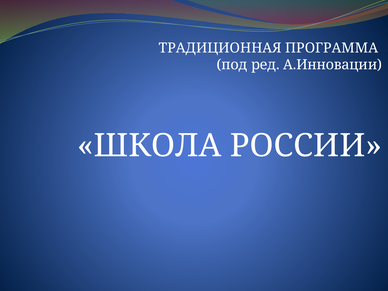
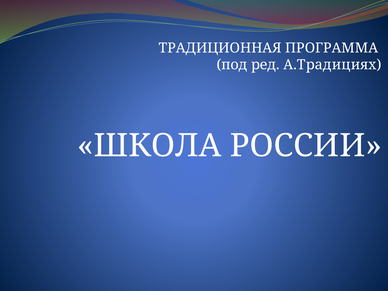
А.Инновации: А.Инновации -> А.Традициях (332, 65)
